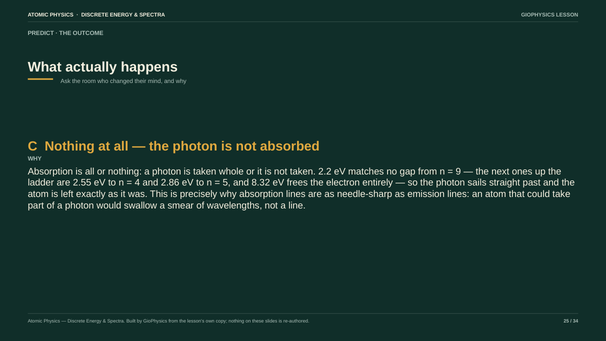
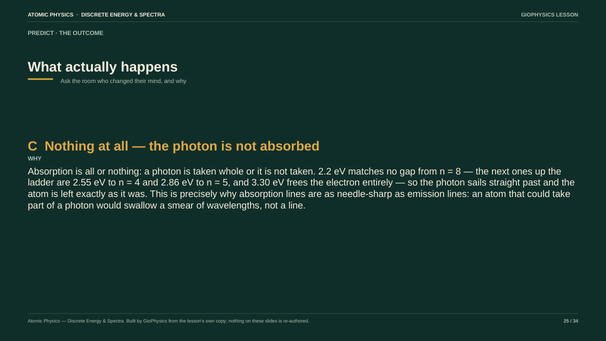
9: 9 -> 8 (458, 171)
8.32: 8.32 -> 3.30 (261, 183)
